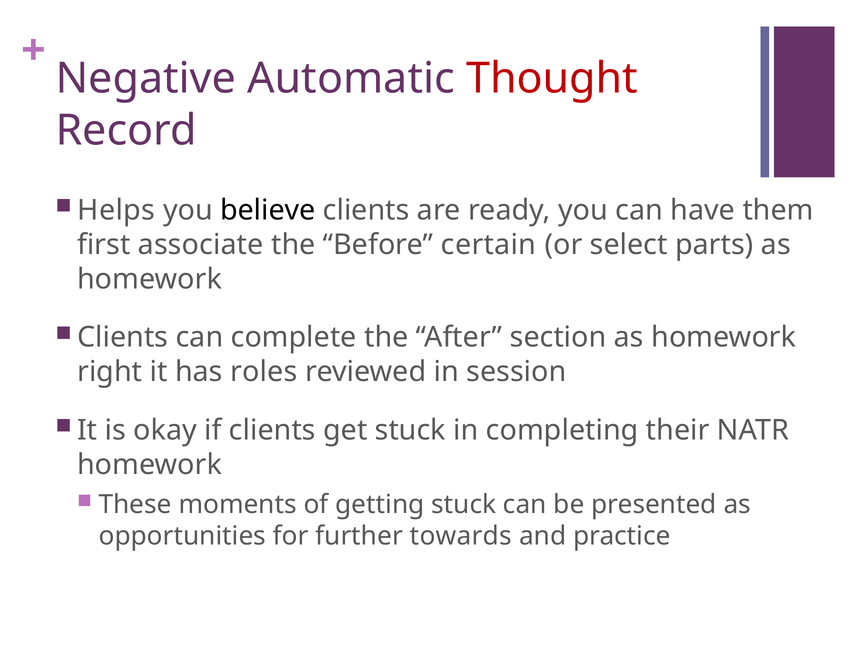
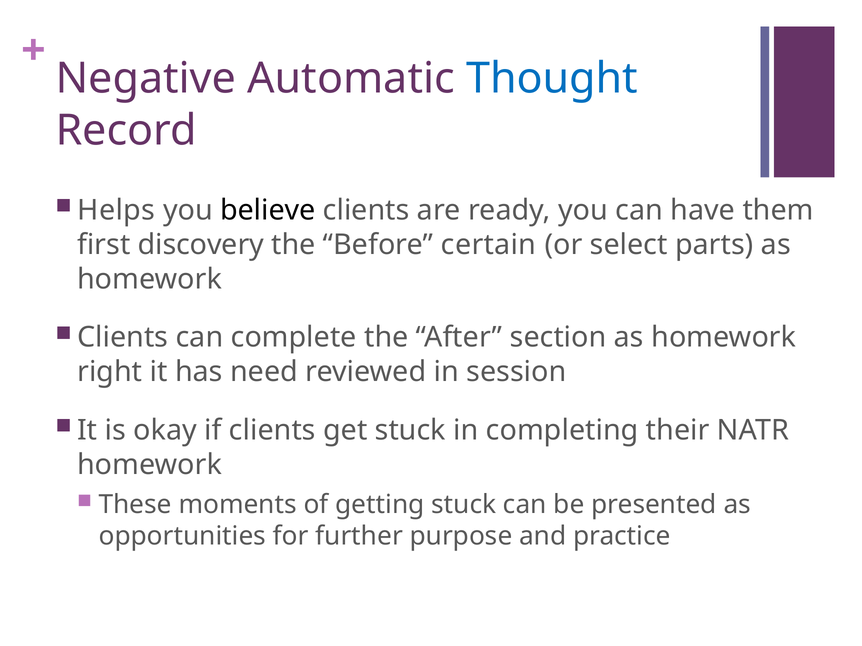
Thought colour: red -> blue (552, 79)
associate: associate -> discovery (201, 245)
roles: roles -> need (264, 372)
towards: towards -> purpose (461, 537)
